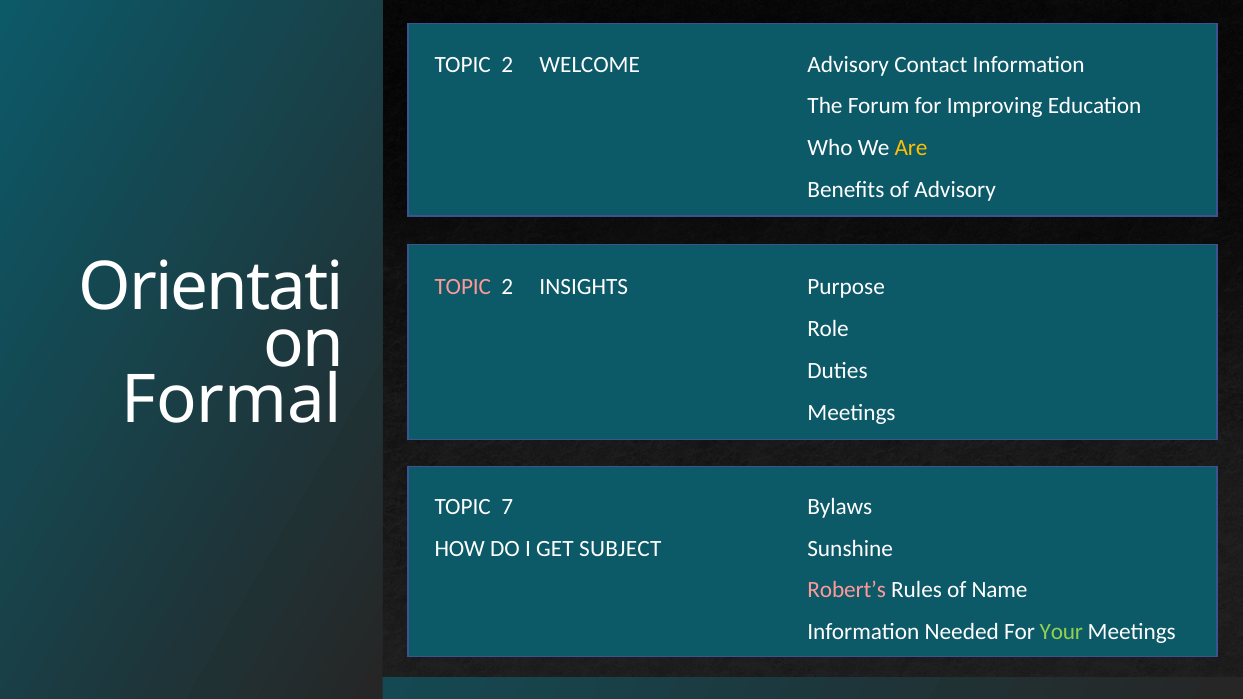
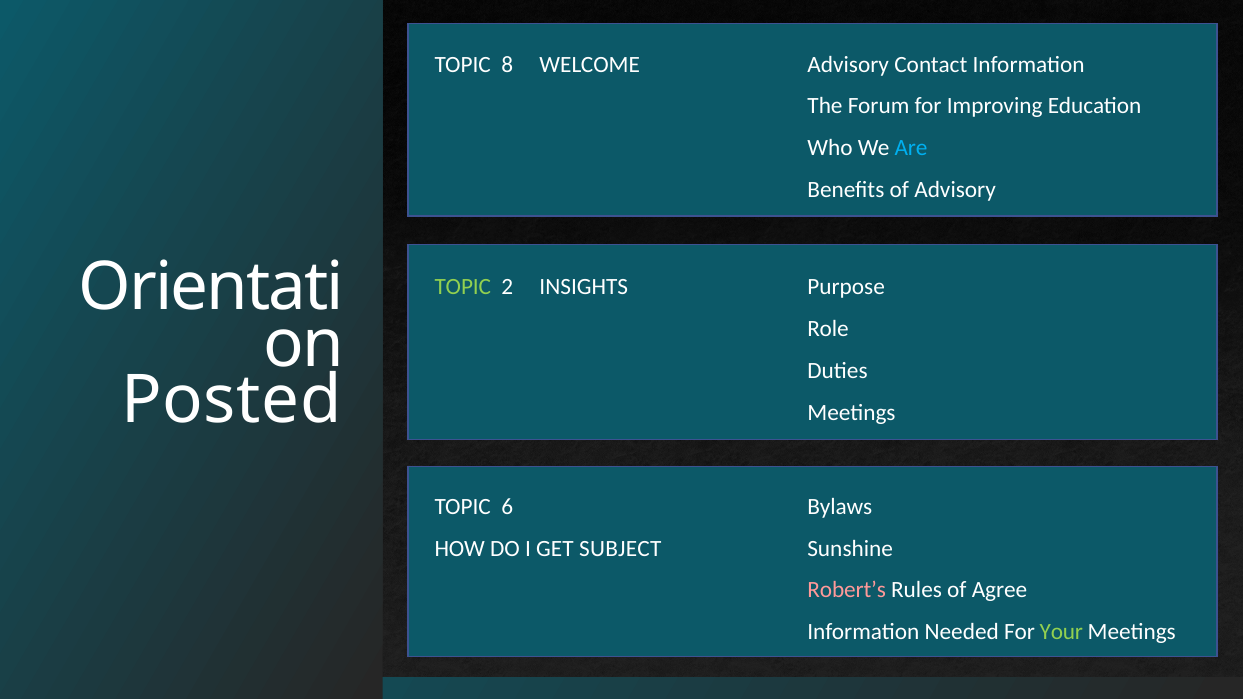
2: 2 -> 8 (507, 64)
Are colour: yellow -> light blue (911, 148)
TOPIC colour: pink -> light green (463, 287)
Formal: Formal -> Posted (231, 401)
7: 7 -> 6 (507, 507)
Name: Name -> Agree (999, 590)
